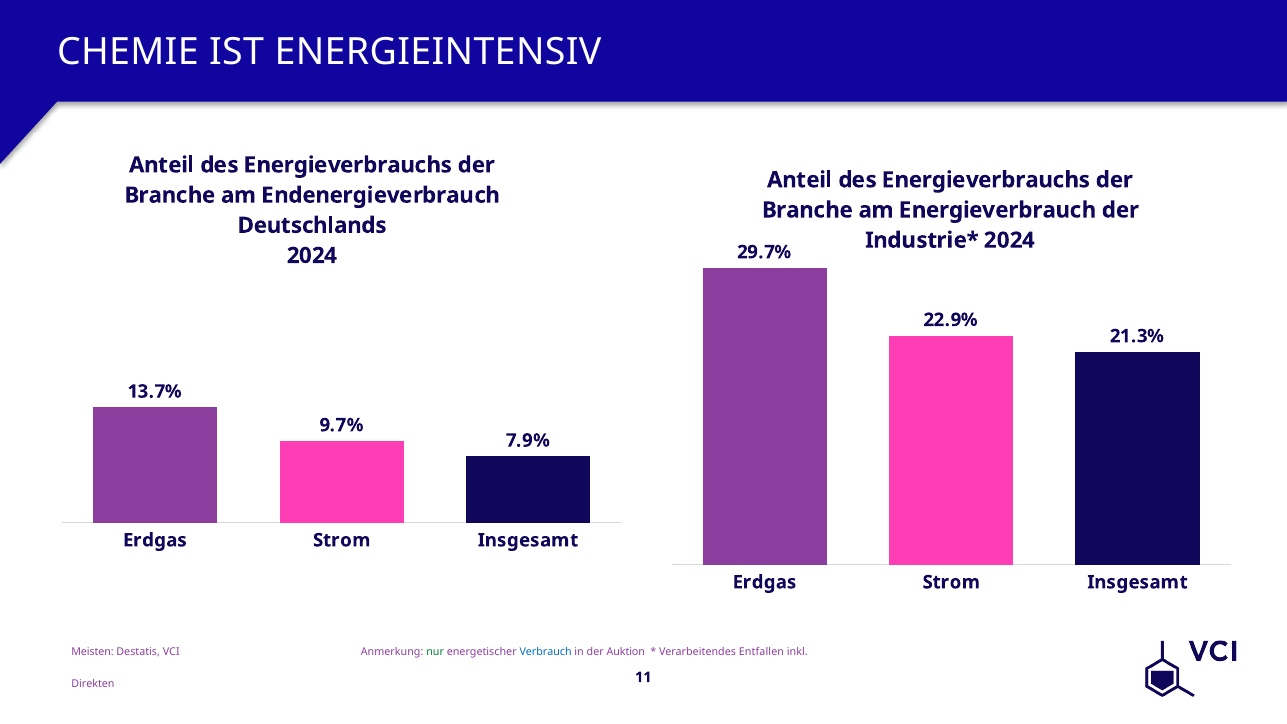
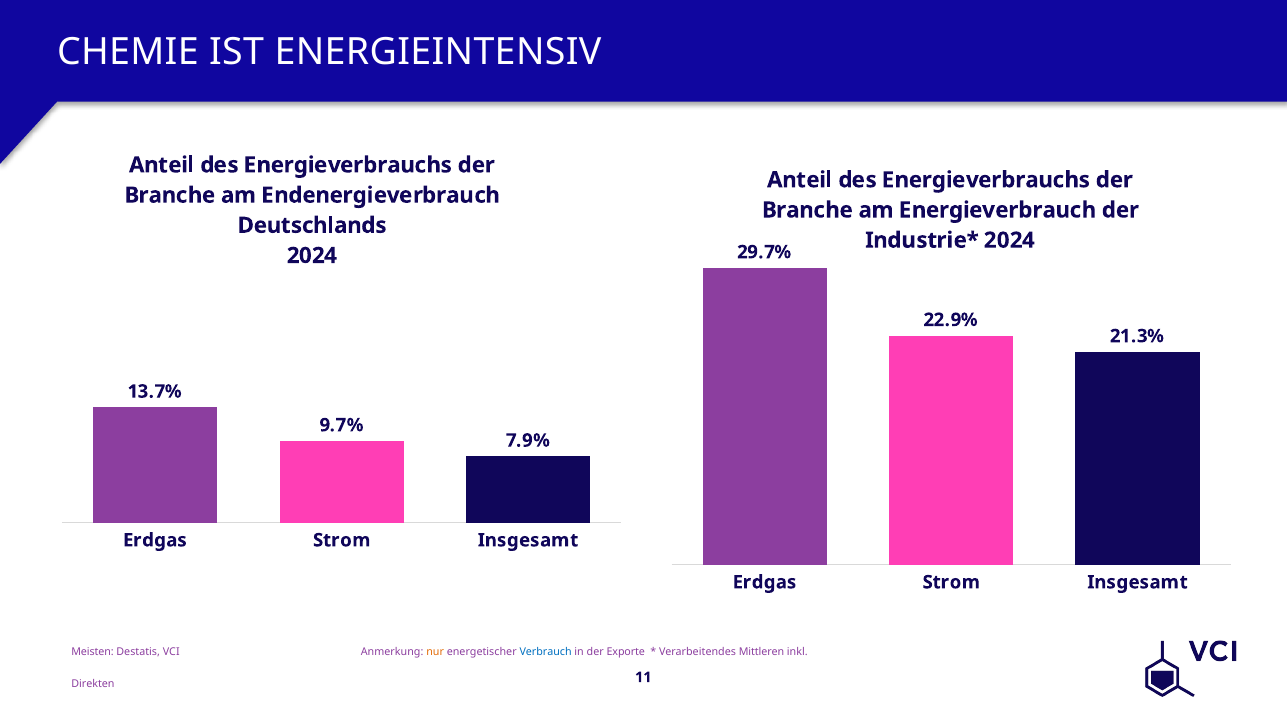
nur colour: green -> orange (435, 652)
Auktion: Auktion -> Exporte (626, 652)
Entfallen: Entfallen -> Mittleren (762, 652)
